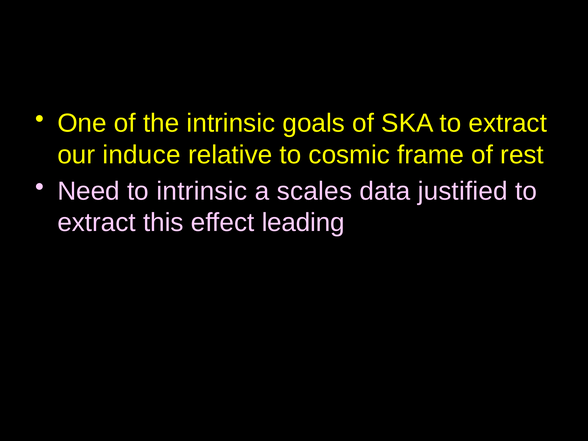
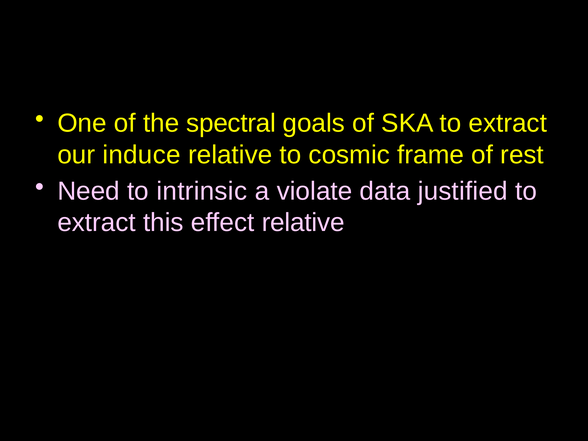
the intrinsic: intrinsic -> spectral (231, 123)
scales: scales -> violate (315, 191)
effect leading: leading -> relative (303, 223)
